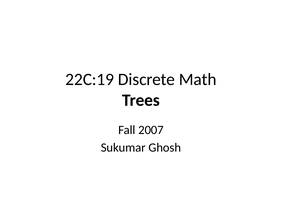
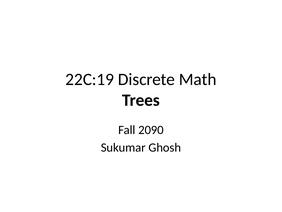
2007: 2007 -> 2090 (151, 130)
